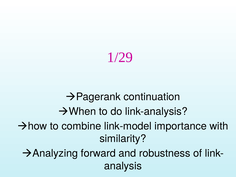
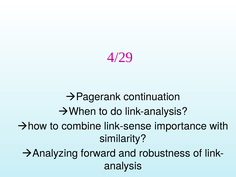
1/29: 1/29 -> 4/29 (120, 57)
link-model: link-model -> link-sense (128, 126)
